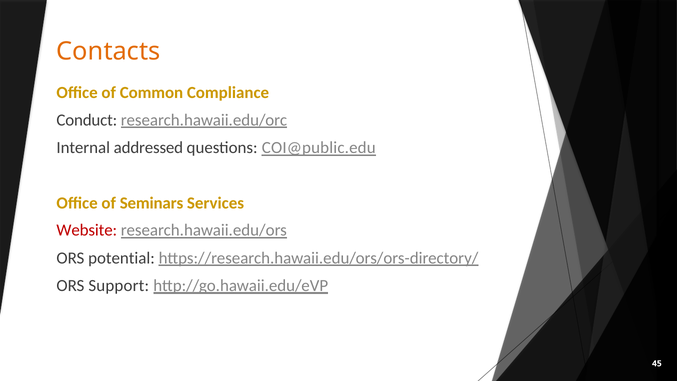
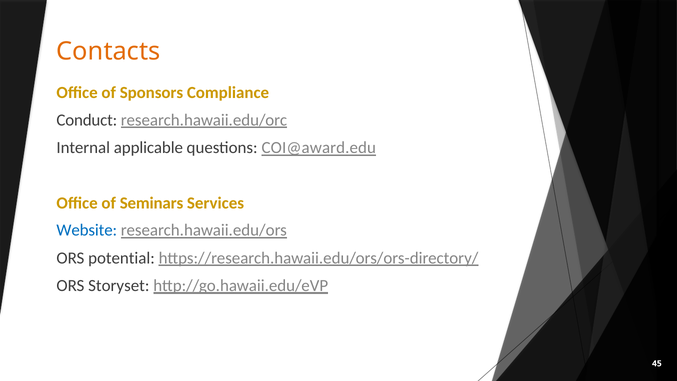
Common: Common -> Sponsors (151, 93)
addressed: addressed -> applicable (148, 148)
COI@public.edu: COI@public.edu -> COI@award.edu (319, 148)
Website colour: red -> blue (87, 230)
Support: Support -> Storyset (119, 286)
